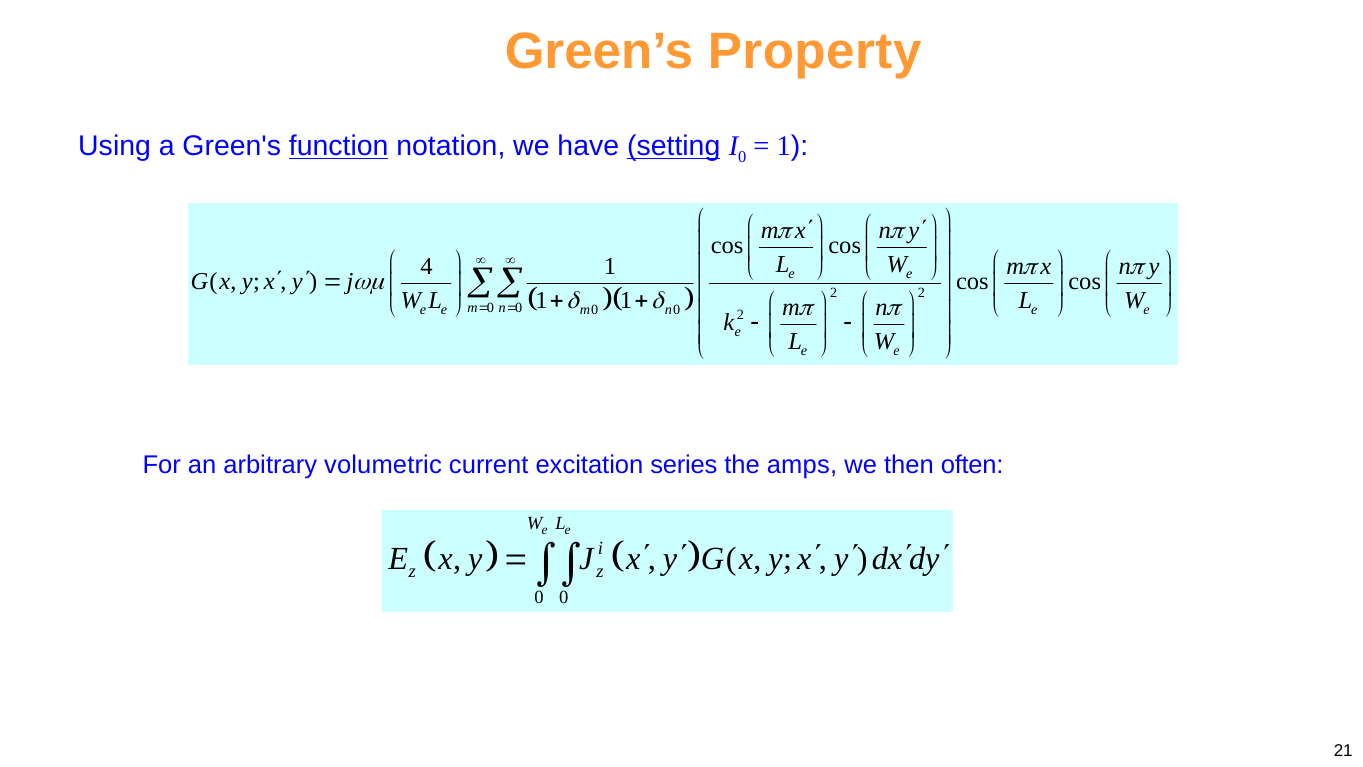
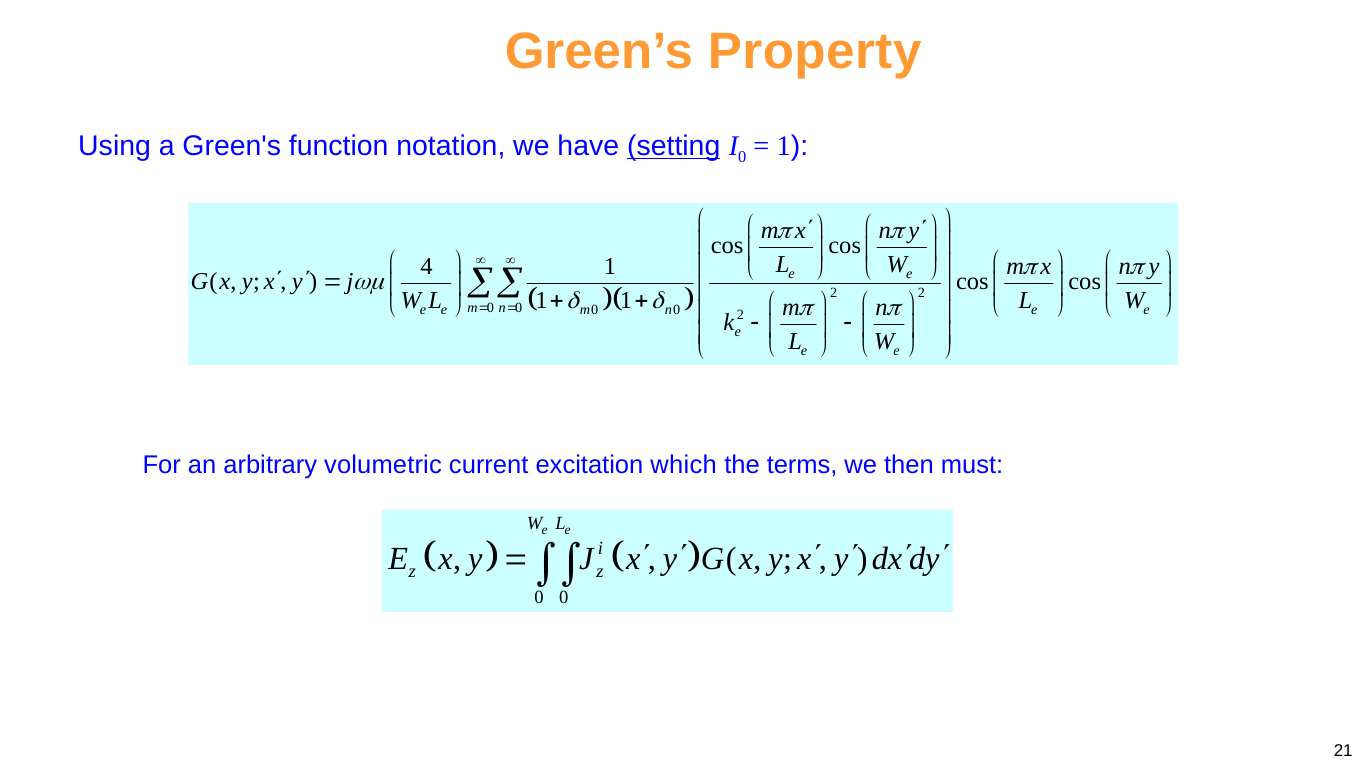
function underline: present -> none (339, 146)
series: series -> which (684, 465)
amps: amps -> terms (802, 465)
often: often -> must (972, 465)
